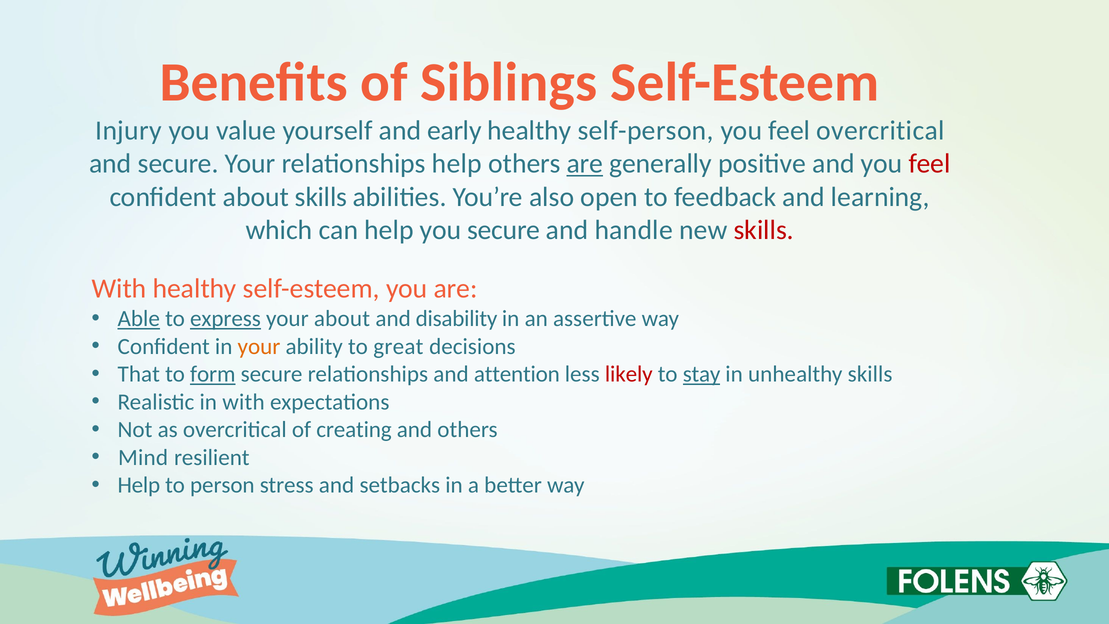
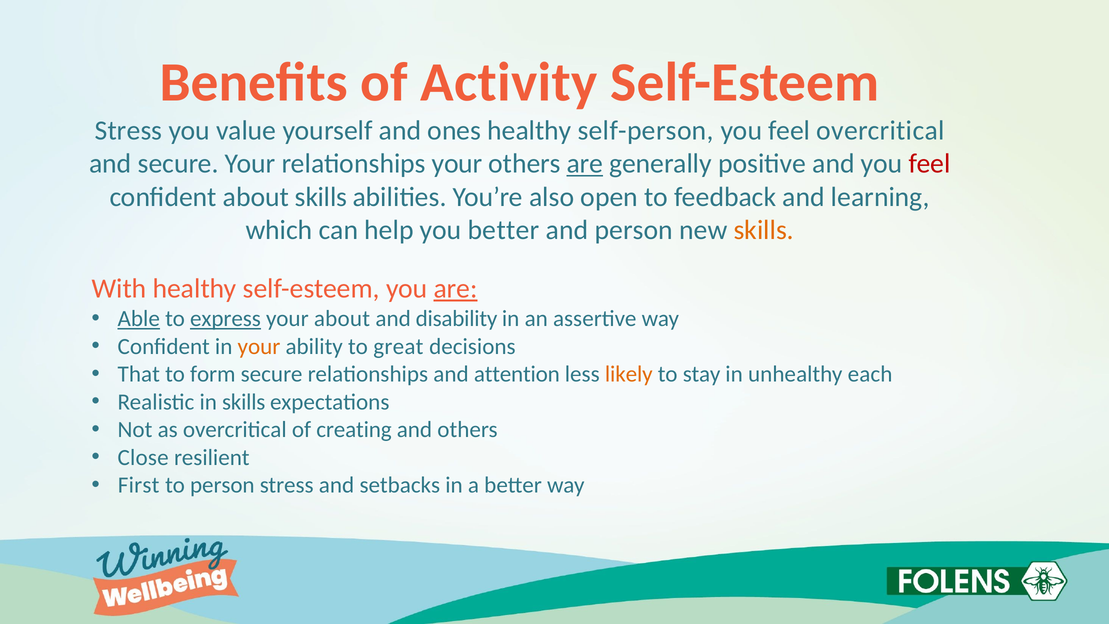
Siblings: Siblings -> Activity (509, 82)
Injury: Injury -> Stress (129, 130)
early: early -> ones (454, 130)
relationships help: help -> your (457, 164)
you secure: secure -> better (504, 230)
and handle: handle -> person (634, 230)
skills colour: red -> orange (764, 230)
are underline: none -> present (456, 289)
form underline: present -> none (213, 374)
likely colour: red -> orange (629, 374)
stay underline: present -> none (702, 374)
unhealthy skills: skills -> each (870, 374)
in with: with -> skills (244, 402)
Mind: Mind -> Close (143, 457)
Help: Help -> First (139, 485)
